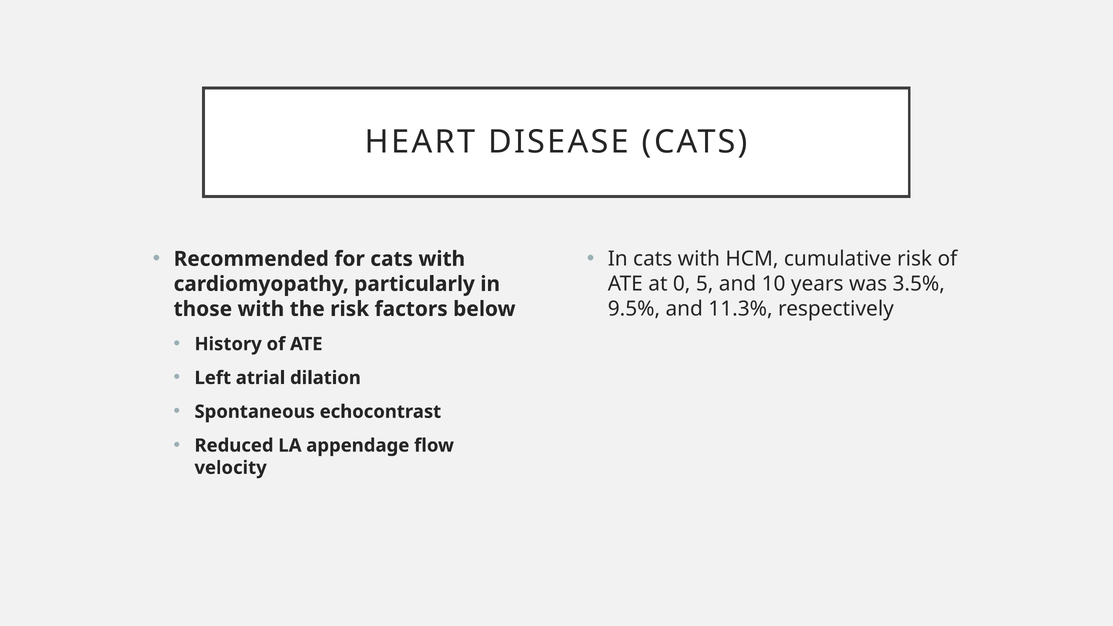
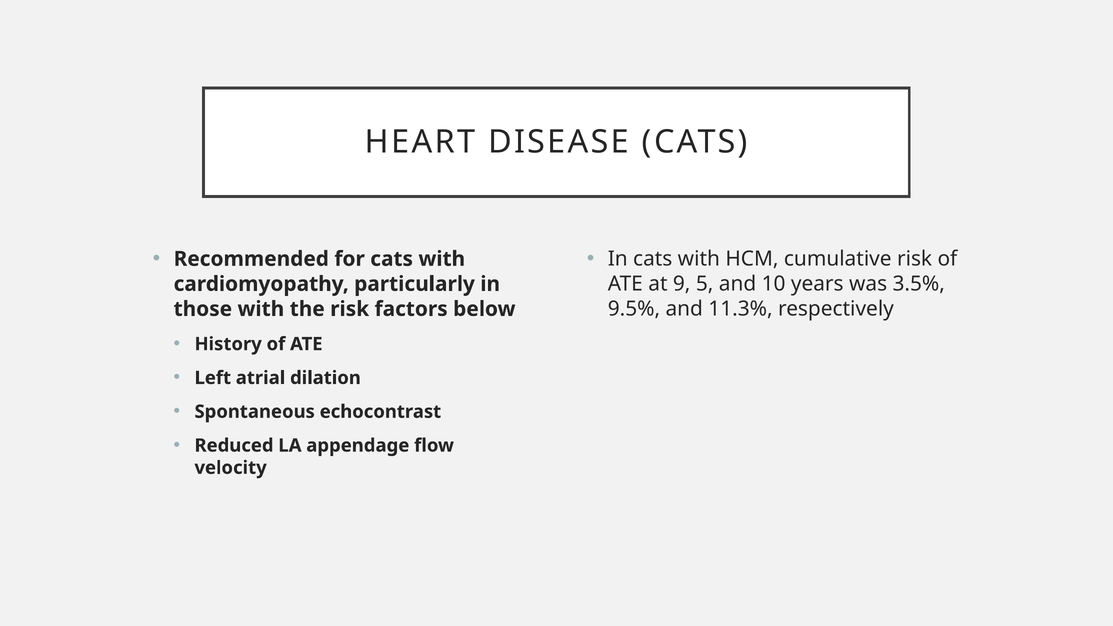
0: 0 -> 9 (682, 284)
